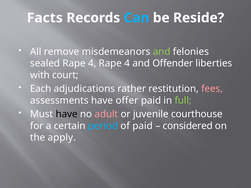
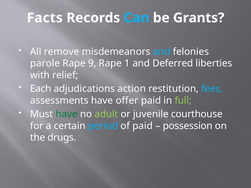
Reside: Reside -> Grants (199, 18)
and colour: light green -> light blue (162, 52)
sealed: sealed -> parole (45, 63)
4: 4 -> 9 (92, 63)
4: 4 -> 1 (127, 63)
Offender: Offender -> Deferred (173, 63)
court: court -> relief (65, 75)
rather: rather -> action (132, 89)
fees colour: pink -> light blue (212, 89)
have colour: black -> green (67, 114)
adult colour: pink -> light green (106, 114)
considered: considered -> possession (188, 126)
apply: apply -> drugs (62, 138)
